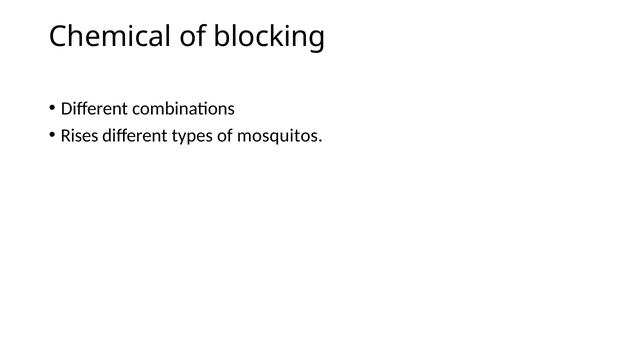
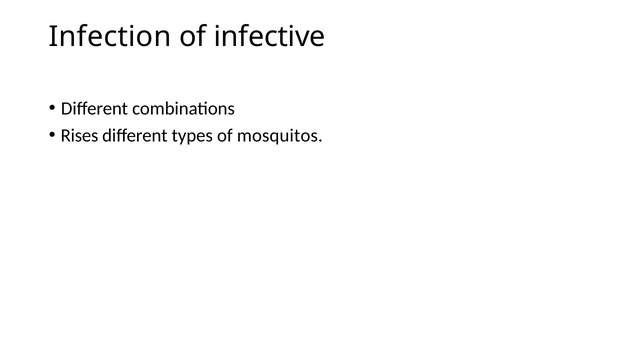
Chemical: Chemical -> Infection (110, 37)
blocking: blocking -> infective (270, 37)
